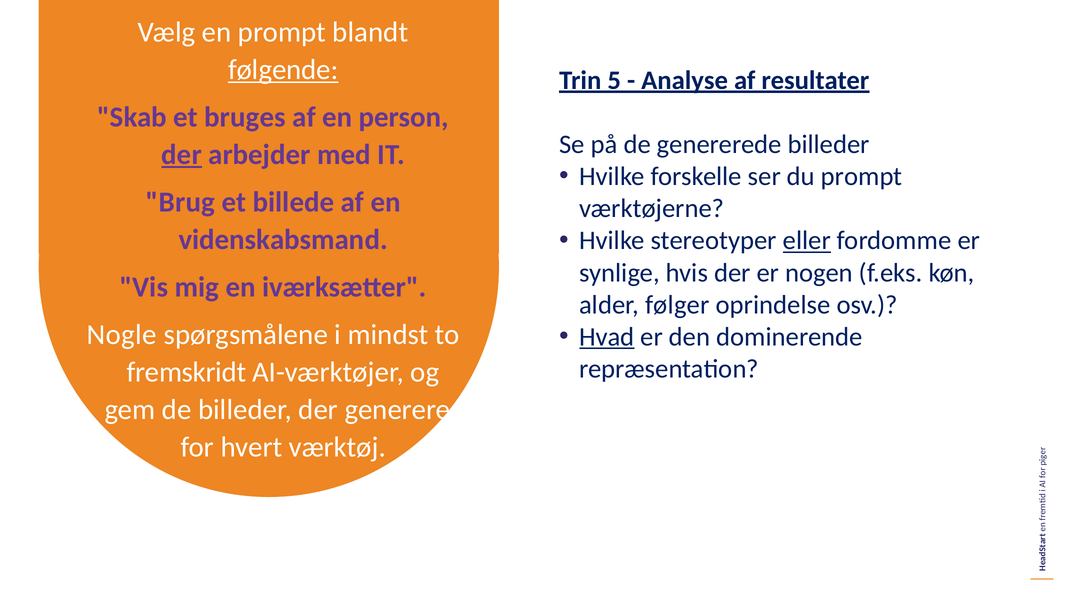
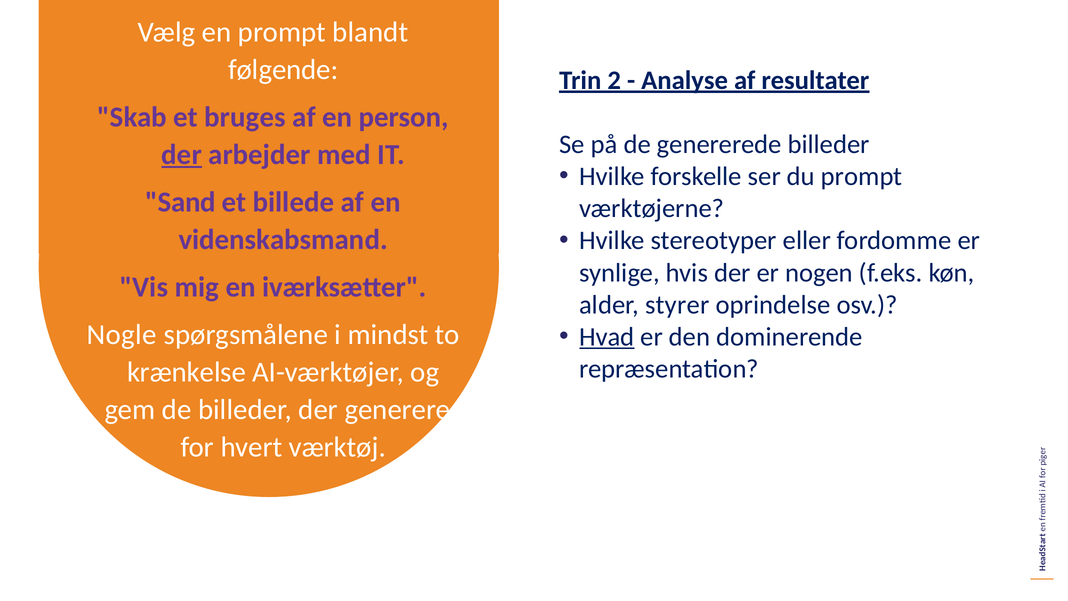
følgende underline: present -> none (283, 70)
5: 5 -> 2 (614, 80)
Brug: Brug -> Sand (181, 202)
eller underline: present -> none (807, 241)
følger: følger -> styrer (677, 305)
fremskridt: fremskridt -> krænkelse (186, 372)
